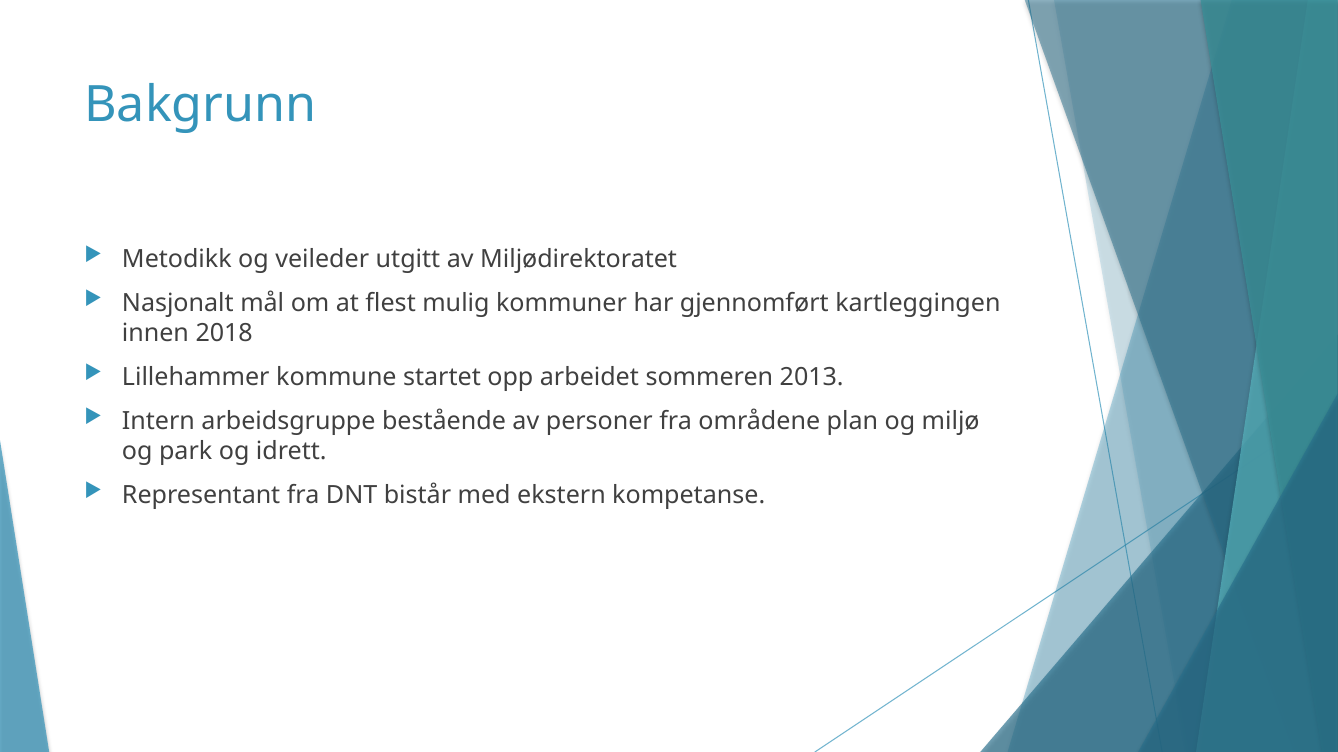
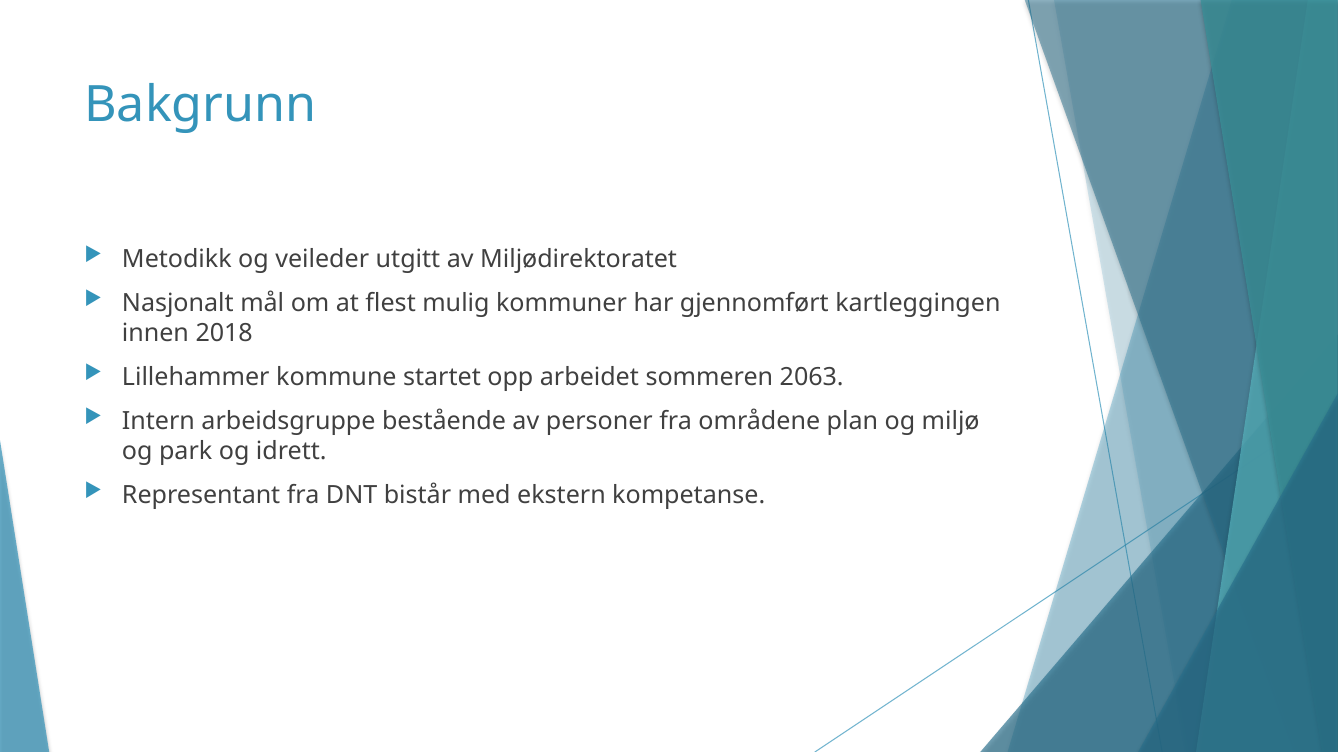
2013: 2013 -> 2063 (812, 377)
